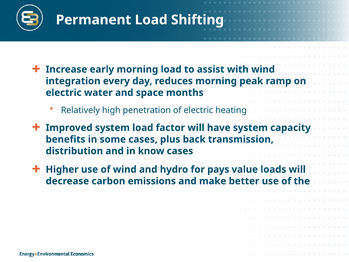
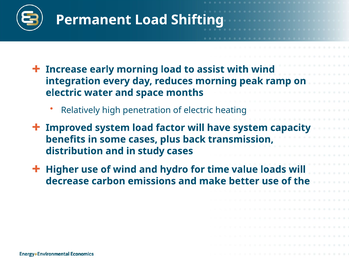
know: know -> study (151, 151)
pays: pays -> time (218, 169)
